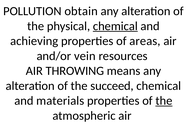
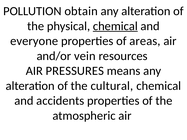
achieving: achieving -> everyone (34, 41)
THROWING: THROWING -> PRESSURES (75, 71)
succeed: succeed -> cultural (112, 86)
materials: materials -> accidents (60, 101)
the underline: present -> none (164, 101)
